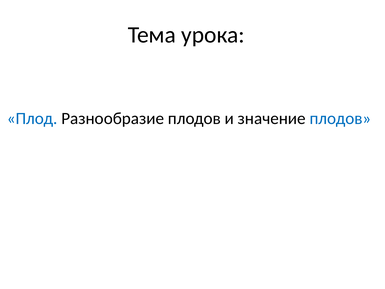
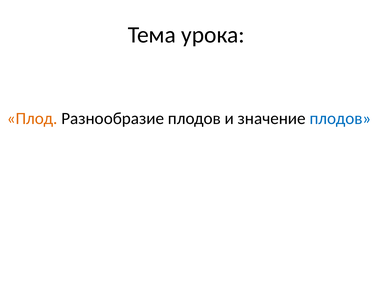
Плод colour: blue -> orange (32, 118)
